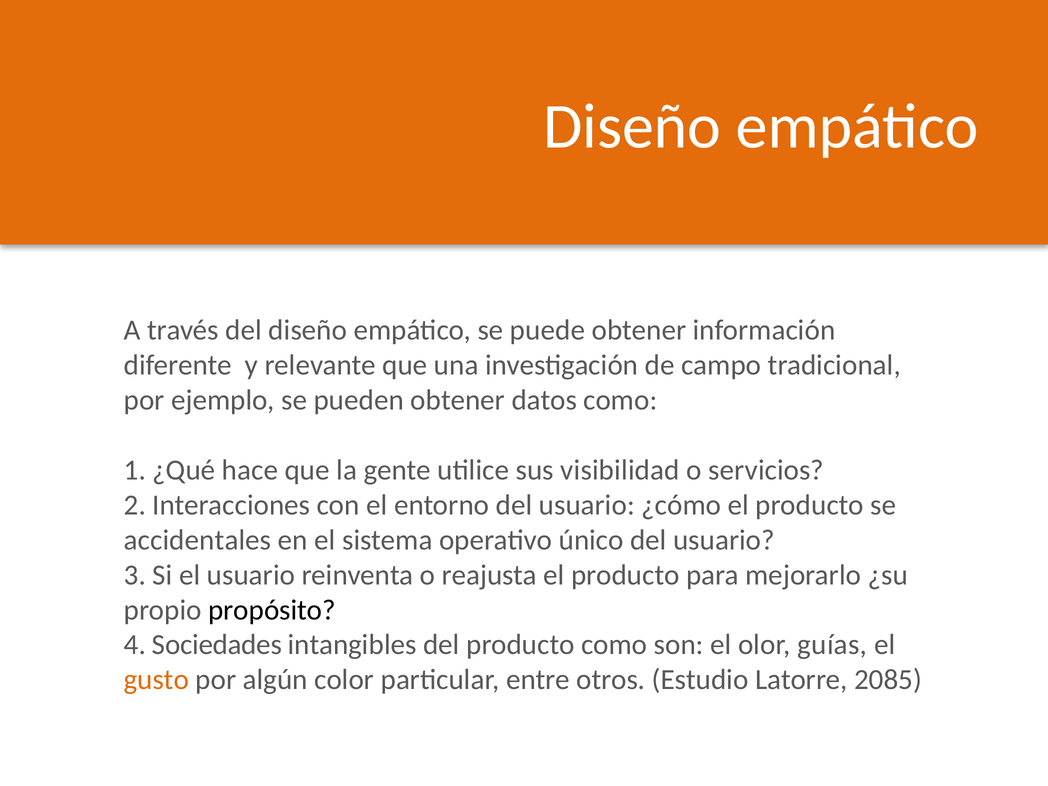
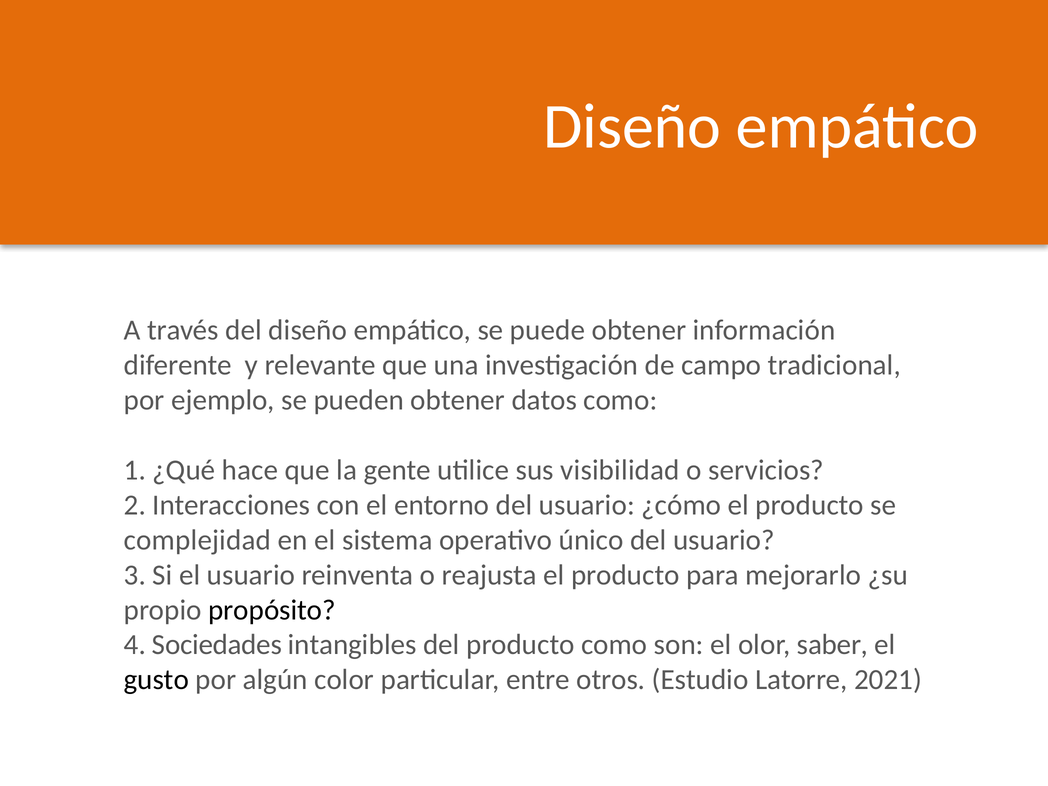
accidentales: accidentales -> complejidad (198, 540)
guías: guías -> saber (833, 645)
gusto colour: orange -> black (156, 680)
2085: 2085 -> 2021 (888, 680)
